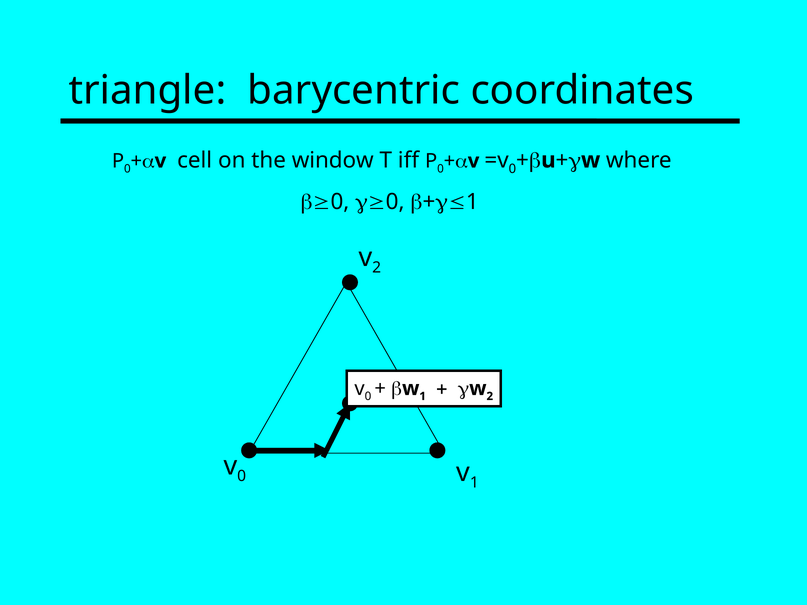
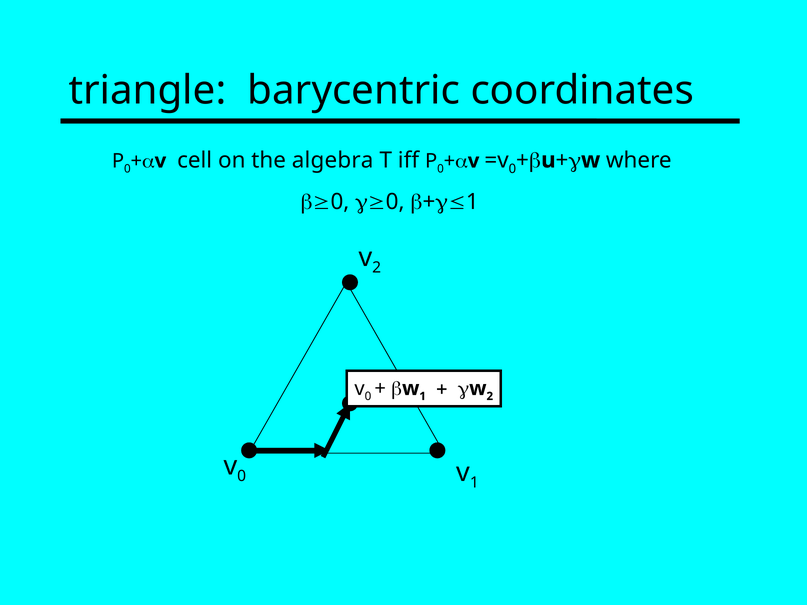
window: window -> algebra (333, 160)
